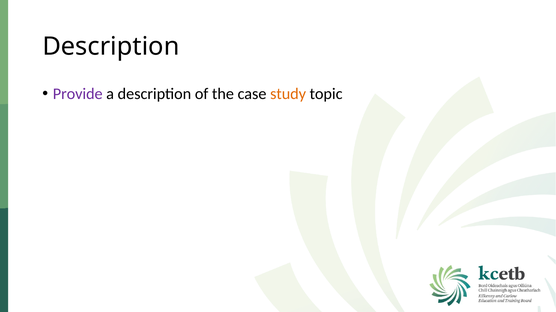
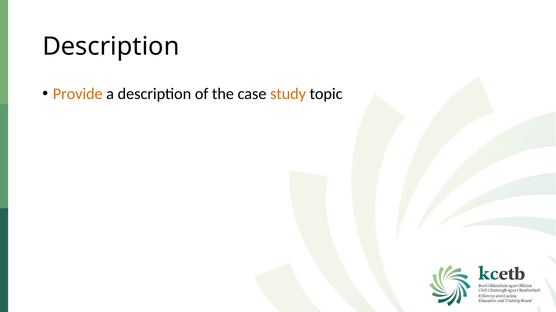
Provide colour: purple -> orange (78, 94)
